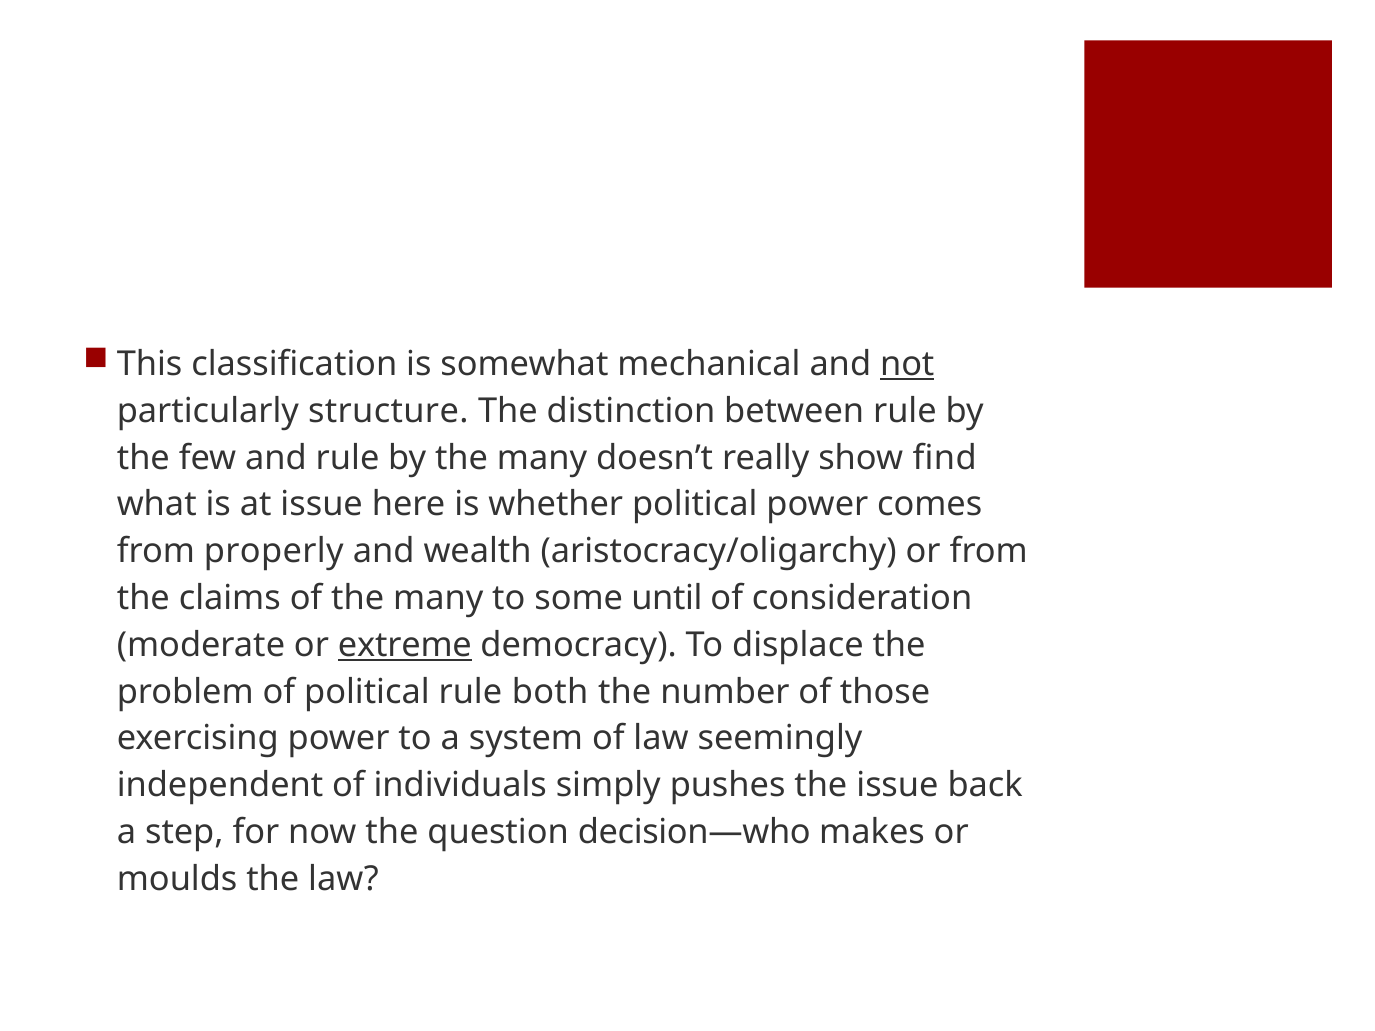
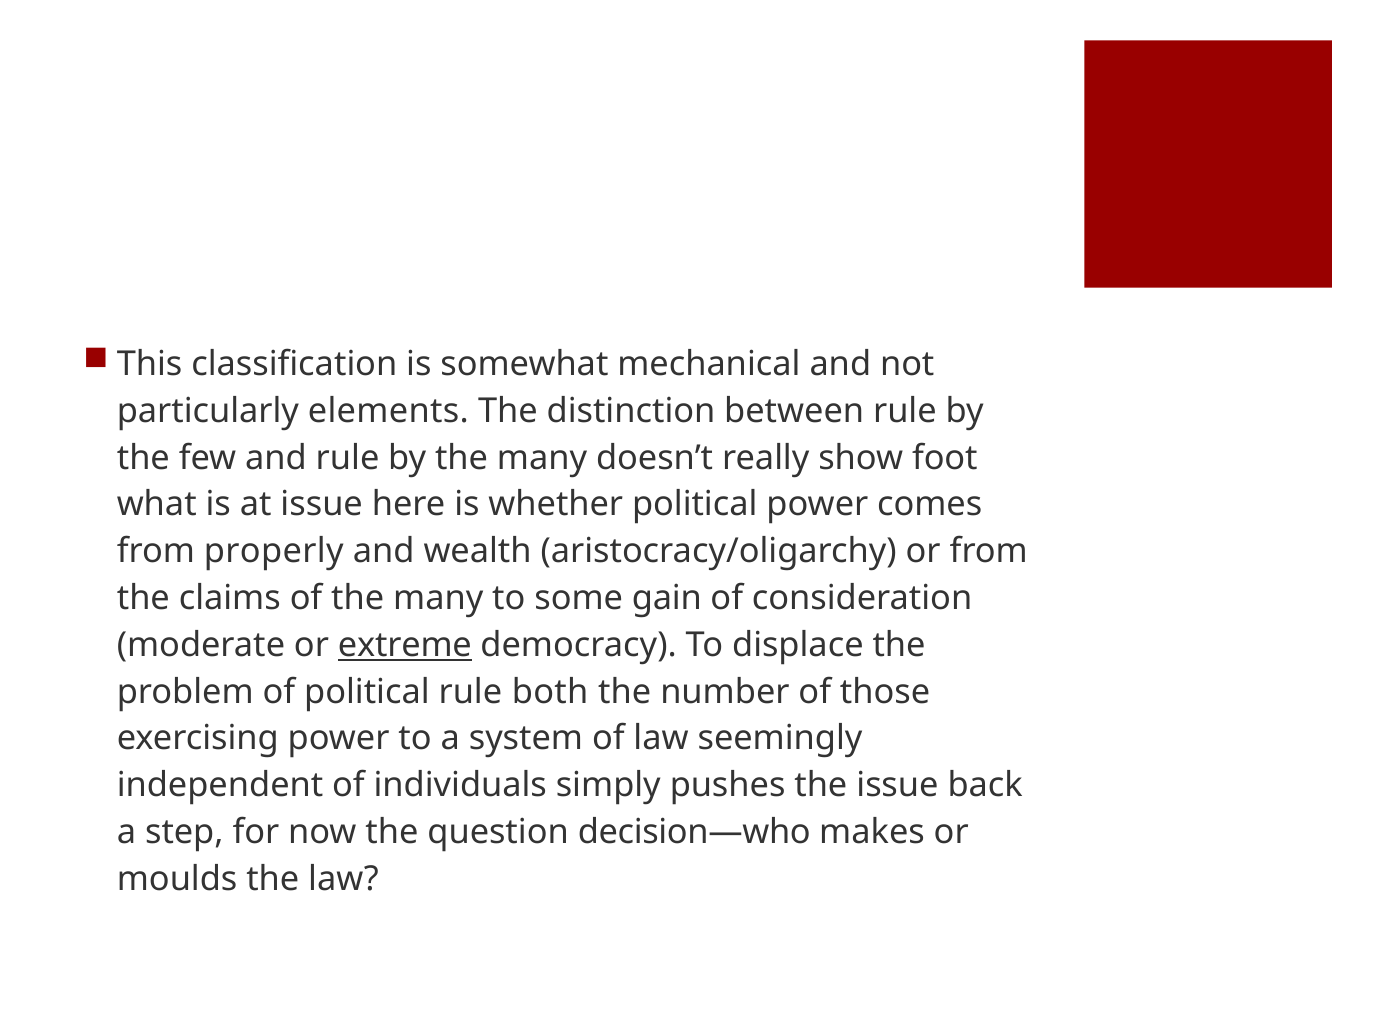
not underline: present -> none (907, 364)
structure: structure -> elements (388, 411)
find: find -> foot (945, 458)
until: until -> gain (667, 598)
